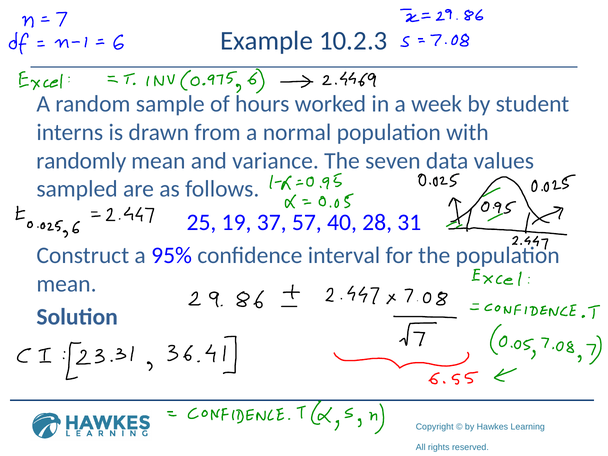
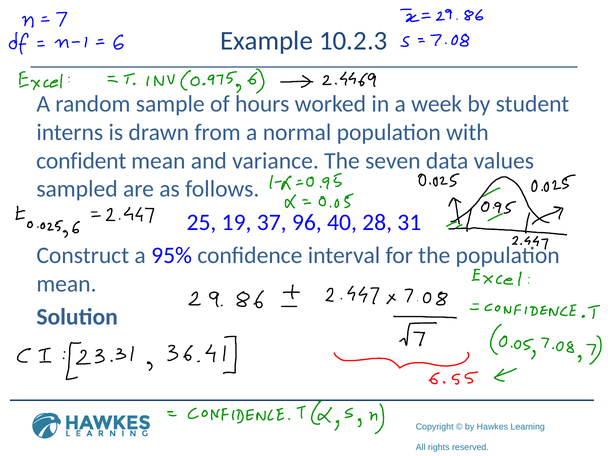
randomly: randomly -> confident (81, 161)
57: 57 -> 96 (307, 222)
